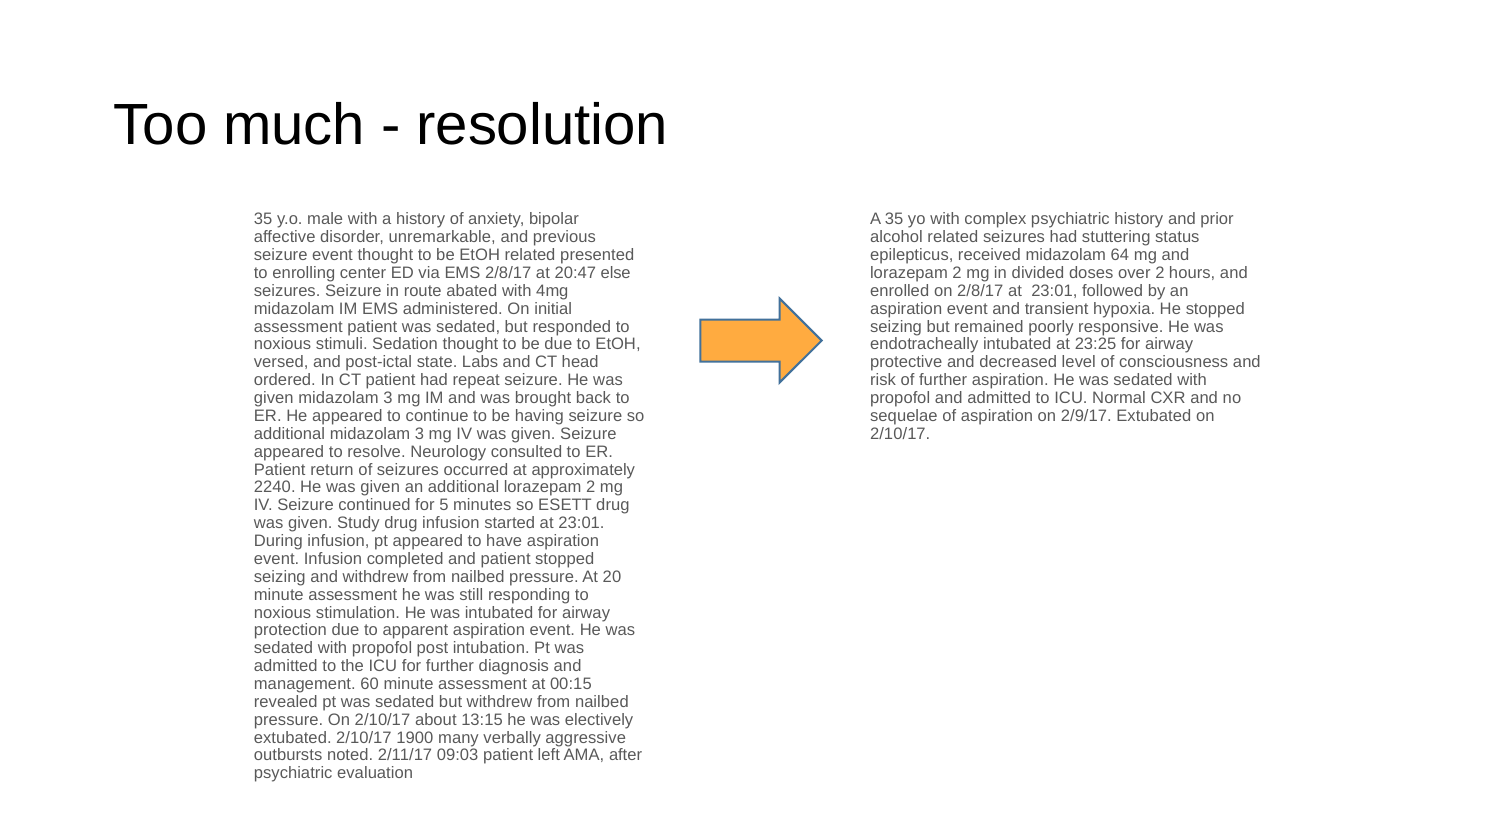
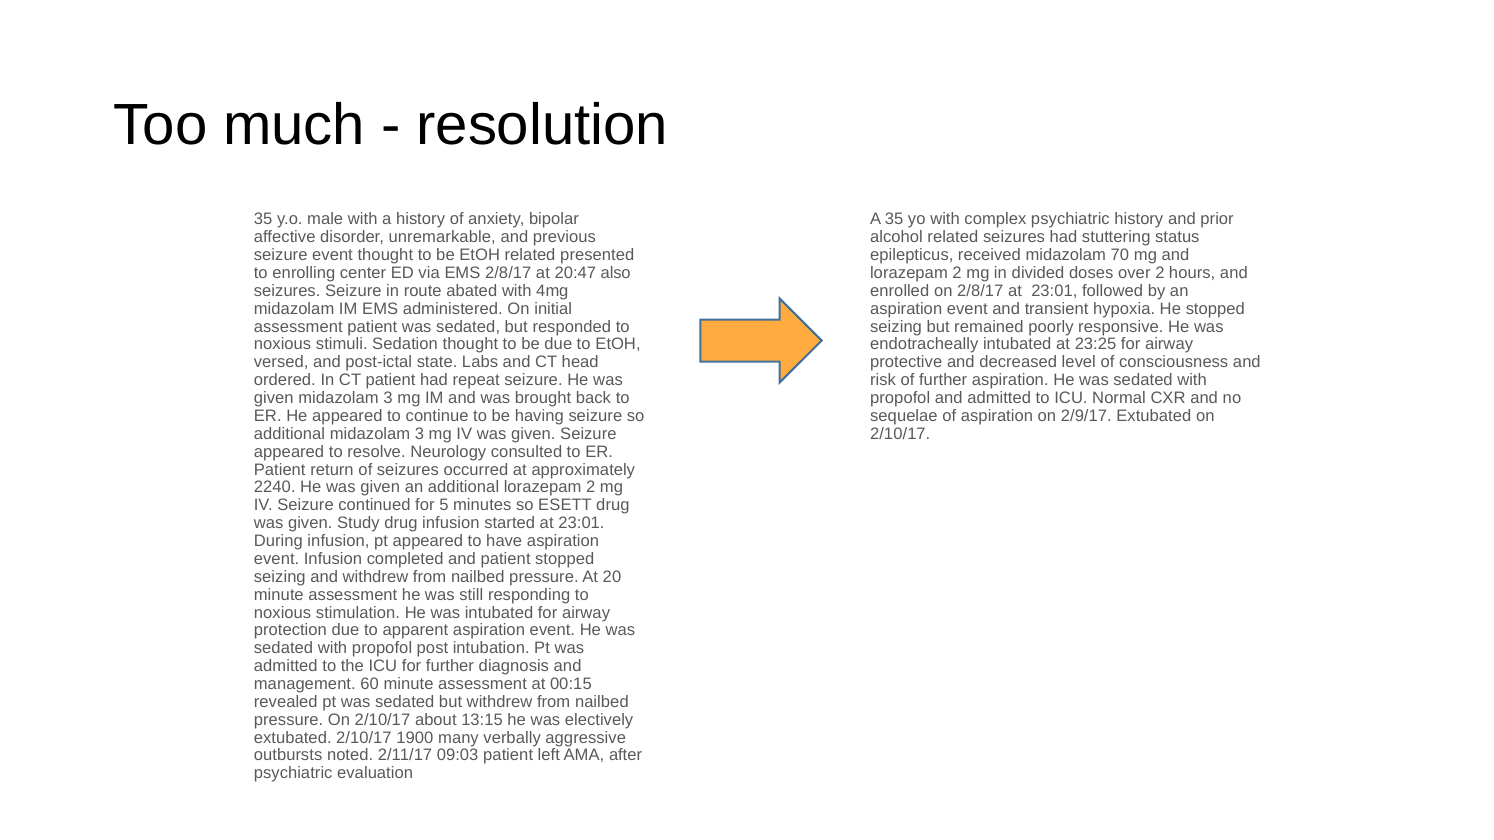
64: 64 -> 70 (1120, 255)
else: else -> also (616, 273)
